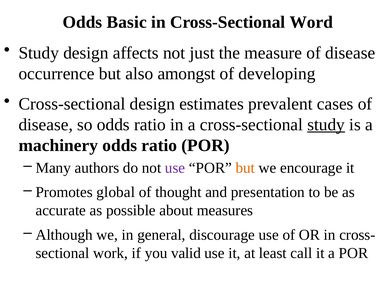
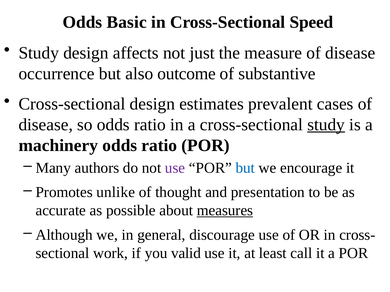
Word: Word -> Speed (311, 22)
amongst: amongst -> outcome (187, 74)
developing: developing -> substantive (277, 74)
but colour: orange -> blue (245, 168)
global: global -> unlike (116, 193)
measures underline: none -> present (225, 211)
